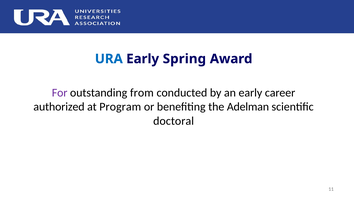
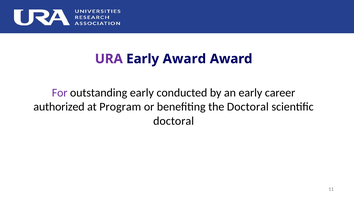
URA colour: blue -> purple (109, 59)
Early Spring: Spring -> Award (184, 59)
outstanding from: from -> early (142, 93)
the Adelman: Adelman -> Doctoral (248, 107)
